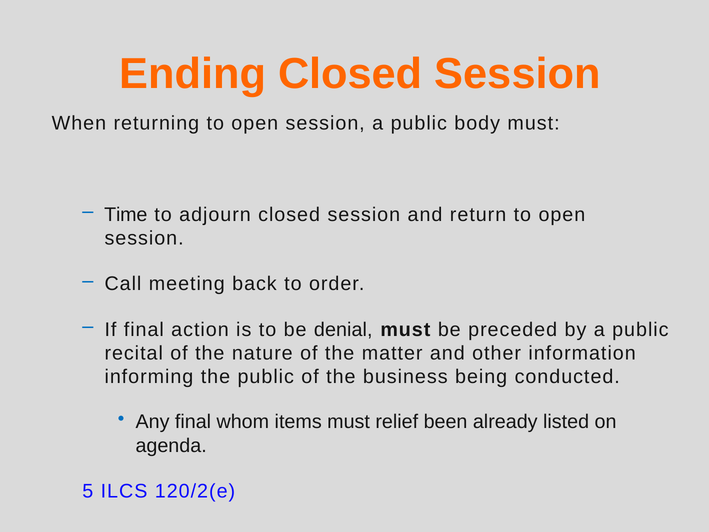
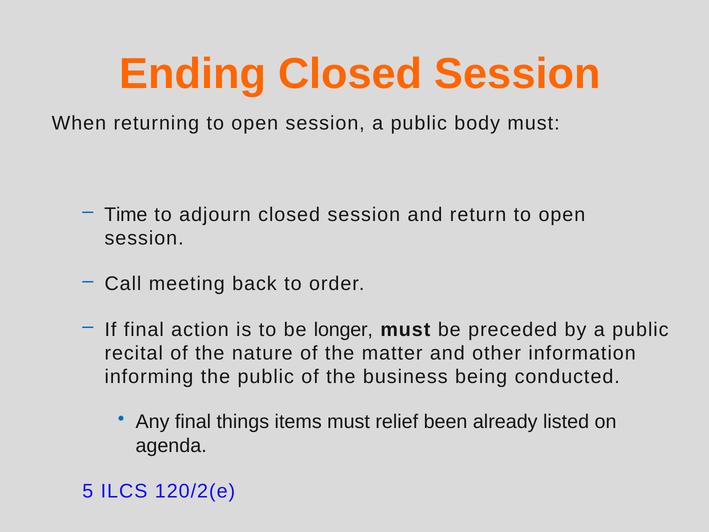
denial: denial -> longer (343, 330)
whom: whom -> things (243, 422)
